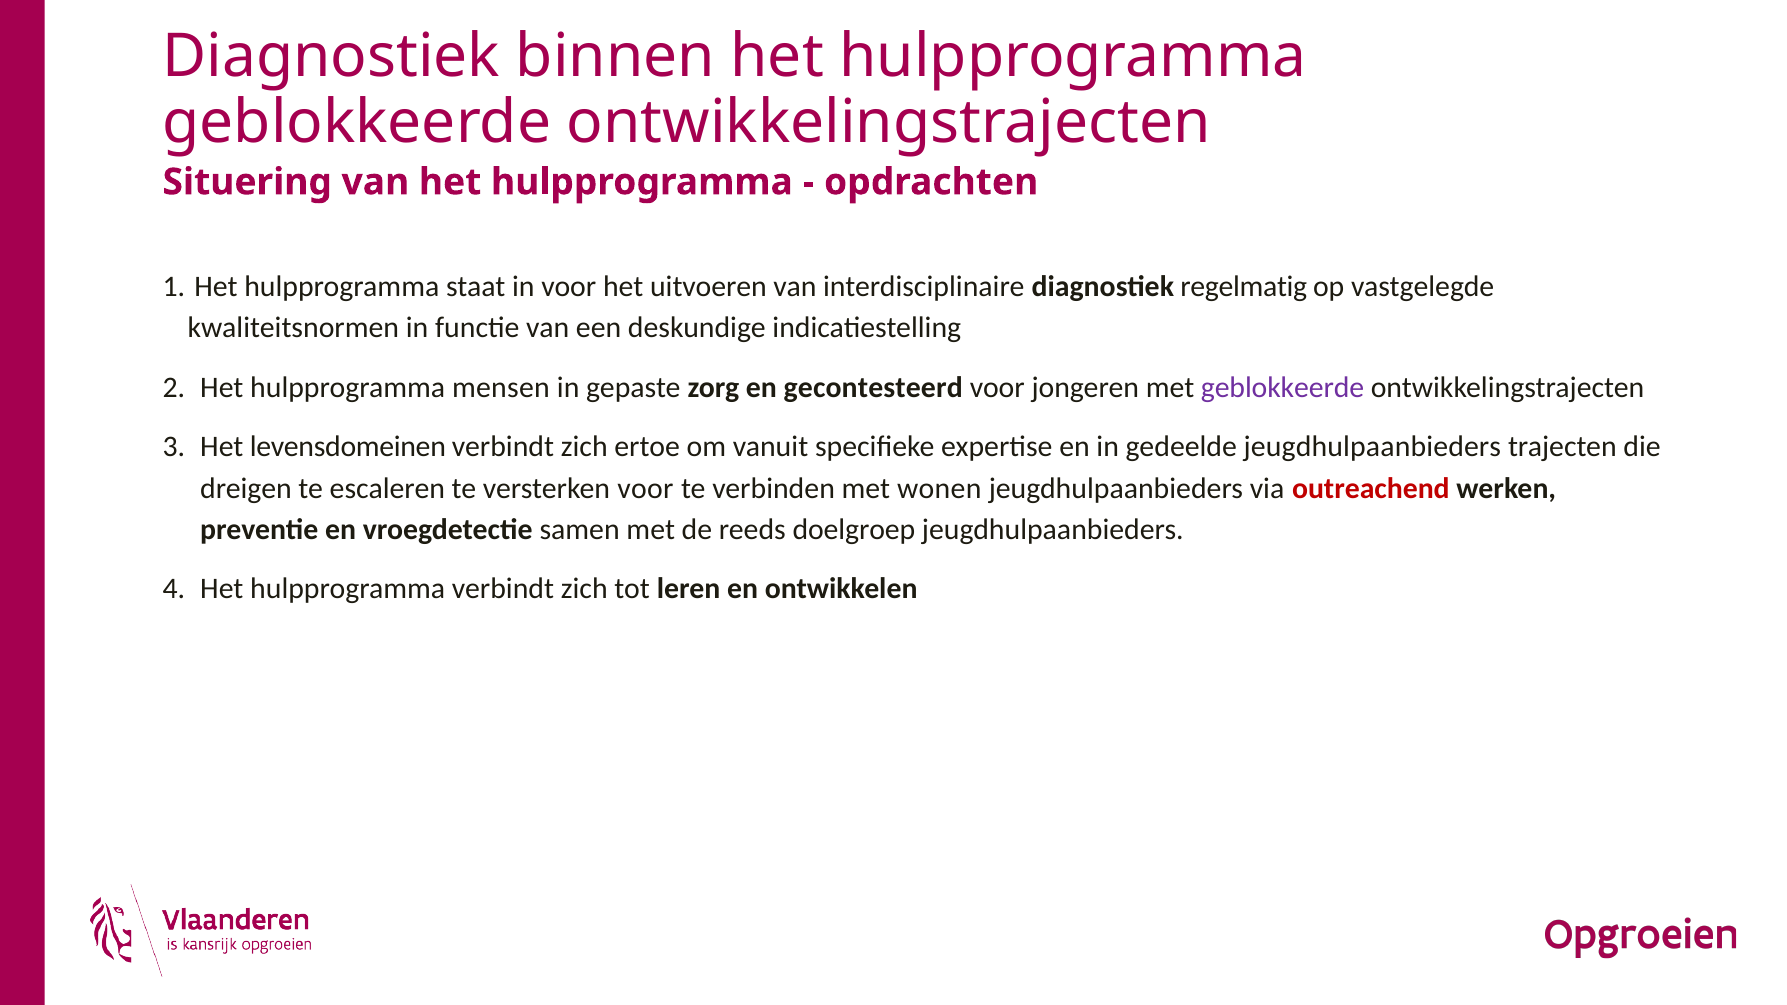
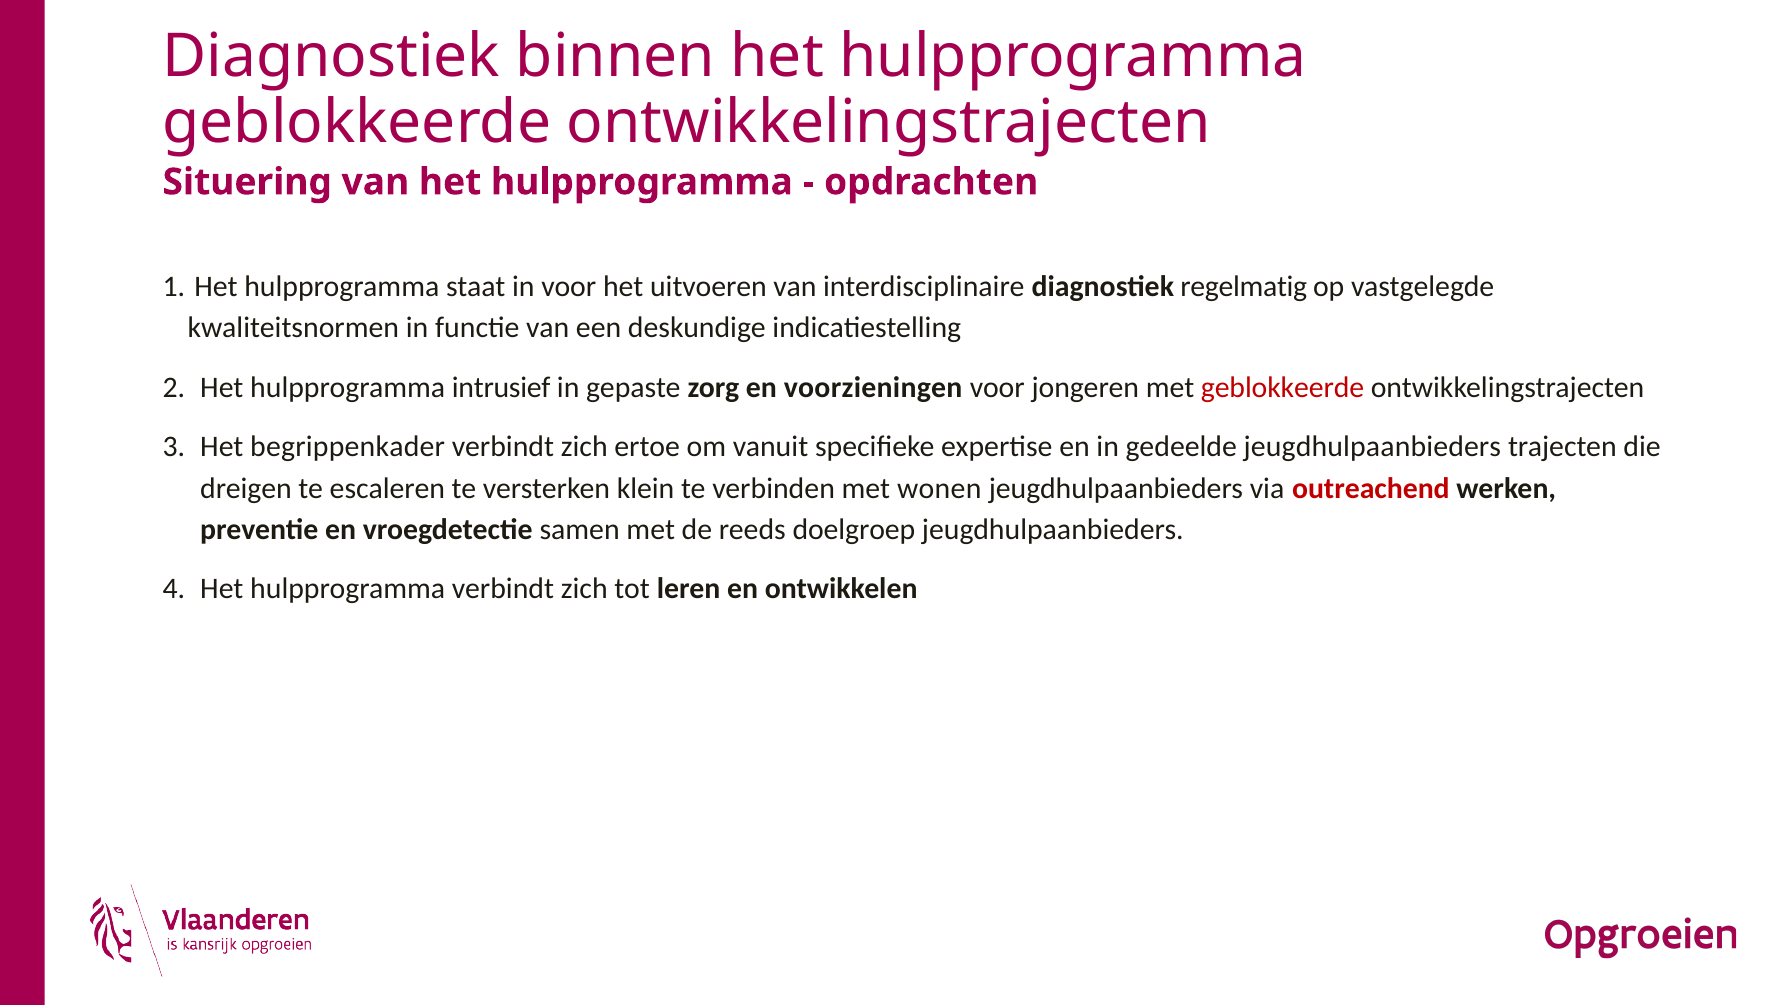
mensen: mensen -> intrusief (501, 387)
gecontesteerd: gecontesteerd -> voorzieningen (873, 387)
geblokkeerde colour: purple -> red (1283, 387)
levensdomeinen: levensdomeinen -> begrippenkader (348, 447)
versterken voor: voor -> klein (646, 488)
